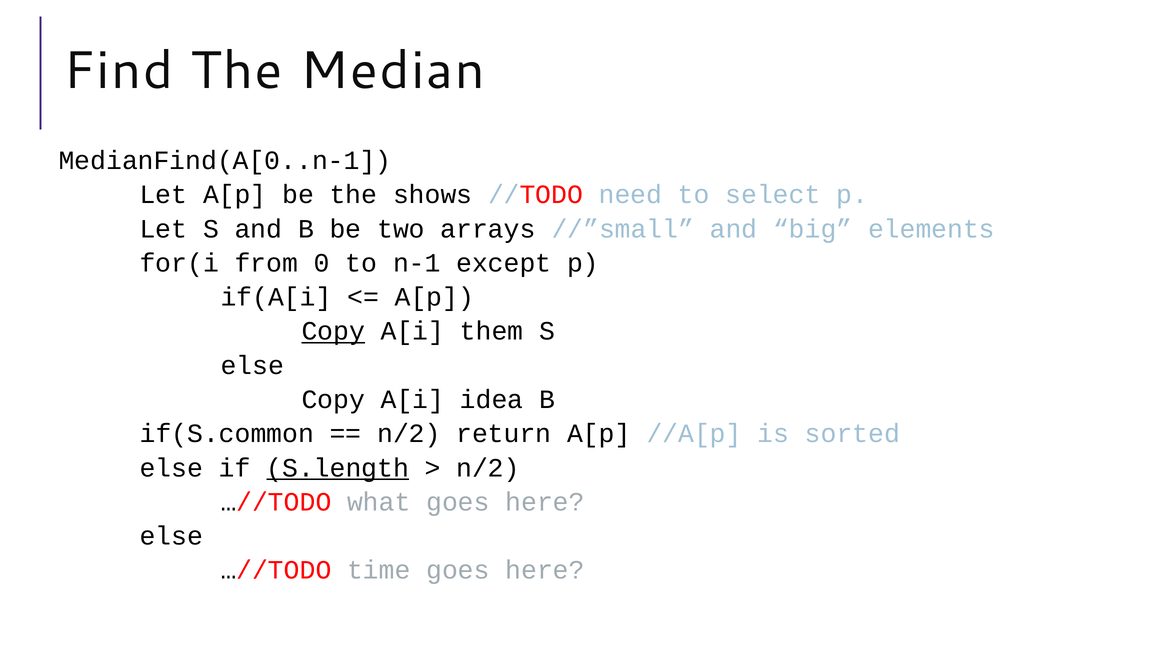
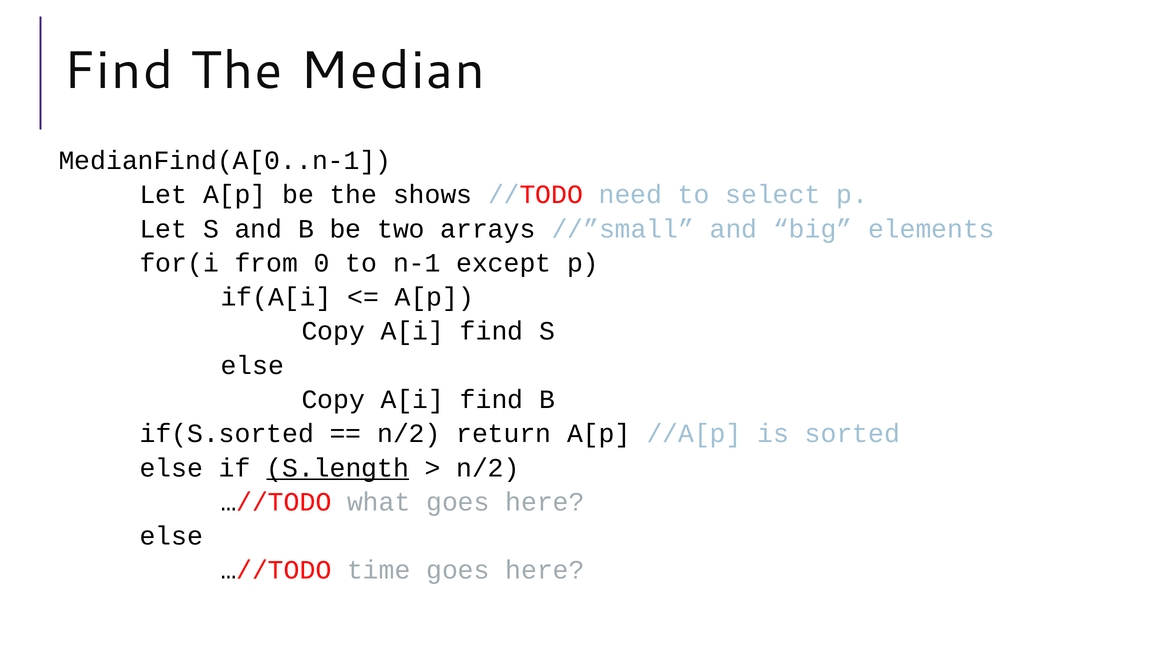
Copy underline: present -> none (333, 331)
them: them -> find (492, 331)
idea: idea -> find (492, 400)
if(S.common: if(S.common -> if(S.sorted (227, 434)
